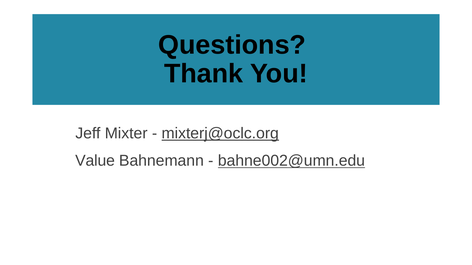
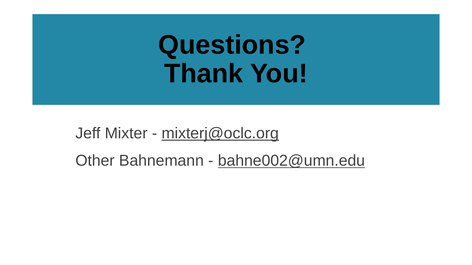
Value: Value -> Other (95, 161)
